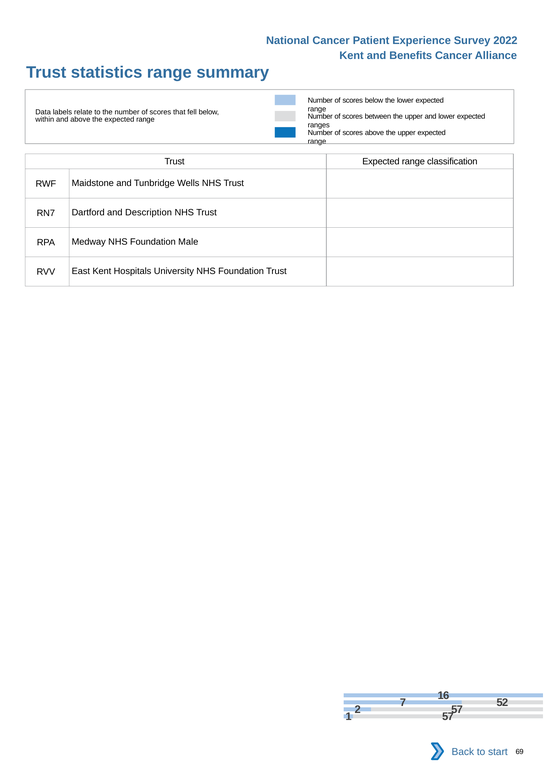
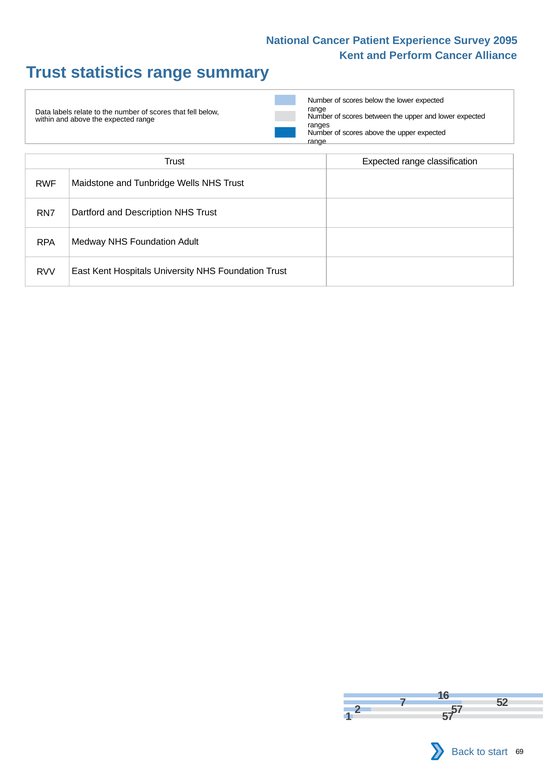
2022: 2022 -> 2095 (505, 41)
Benefits: Benefits -> Perform (411, 55)
Male: Male -> Adult (188, 242)
